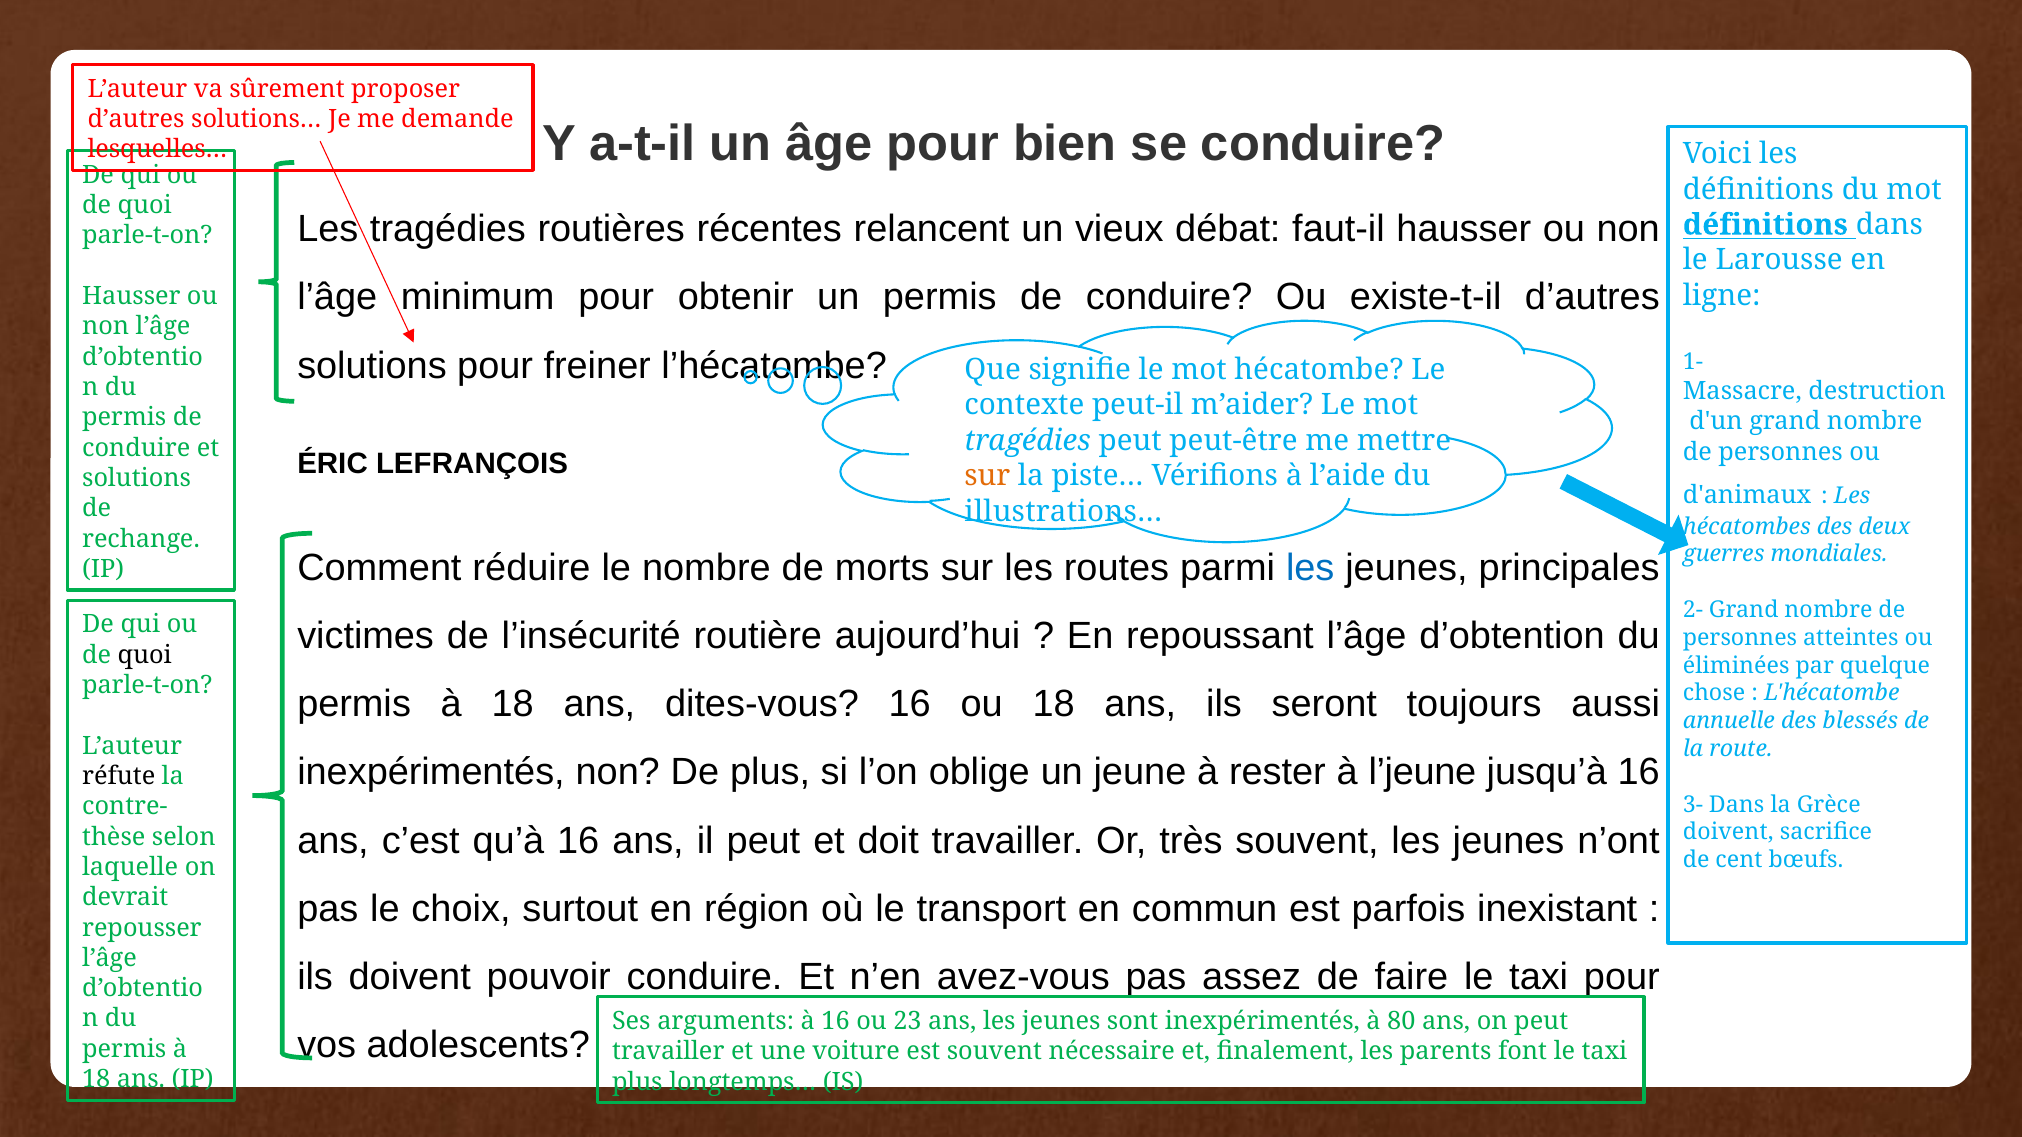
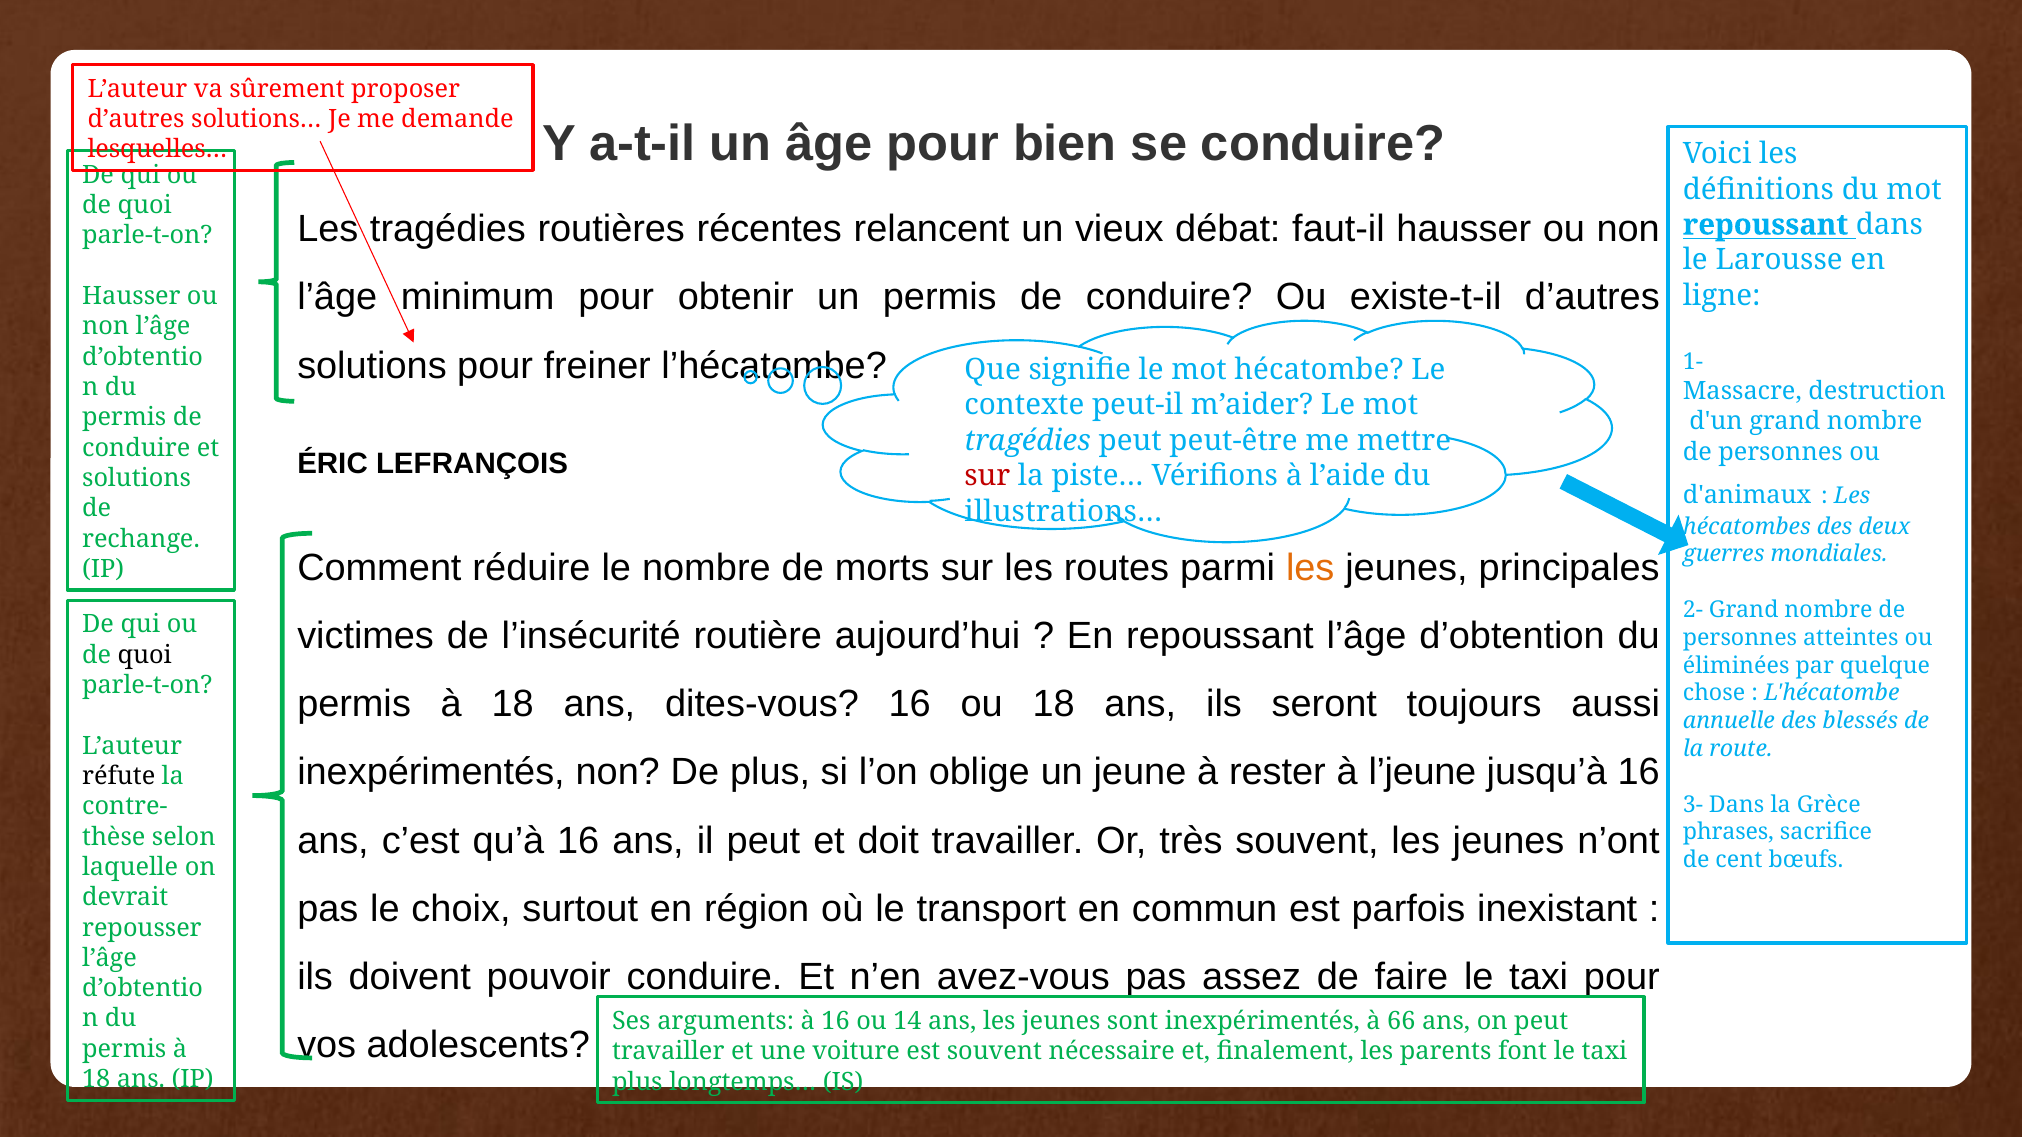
définitions: définitions -> repoussant (1766, 225)
sur colour: orange -> red (987, 476)
les colour: blue -> orange (1310, 568)
doivent: doivent -> phrases (1728, 833)
23: 23 -> 14 (907, 1022)
80: 80 -> 66 (1401, 1022)
